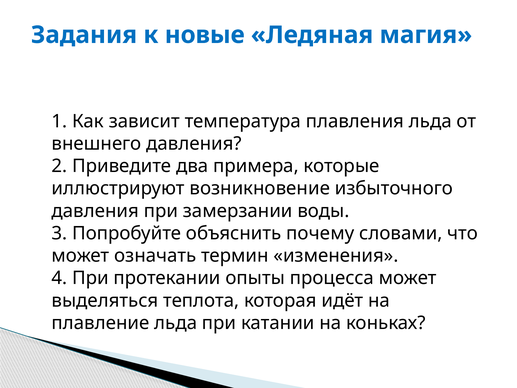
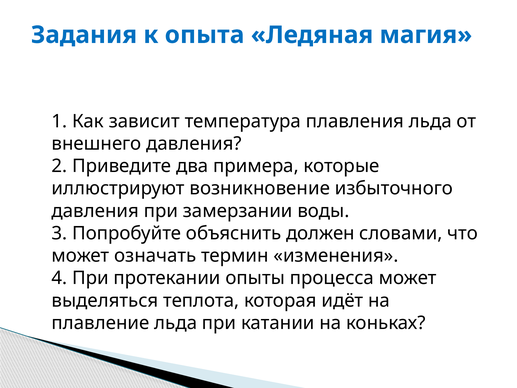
новые: новые -> опыта (205, 35)
почему: почему -> должен (320, 233)
